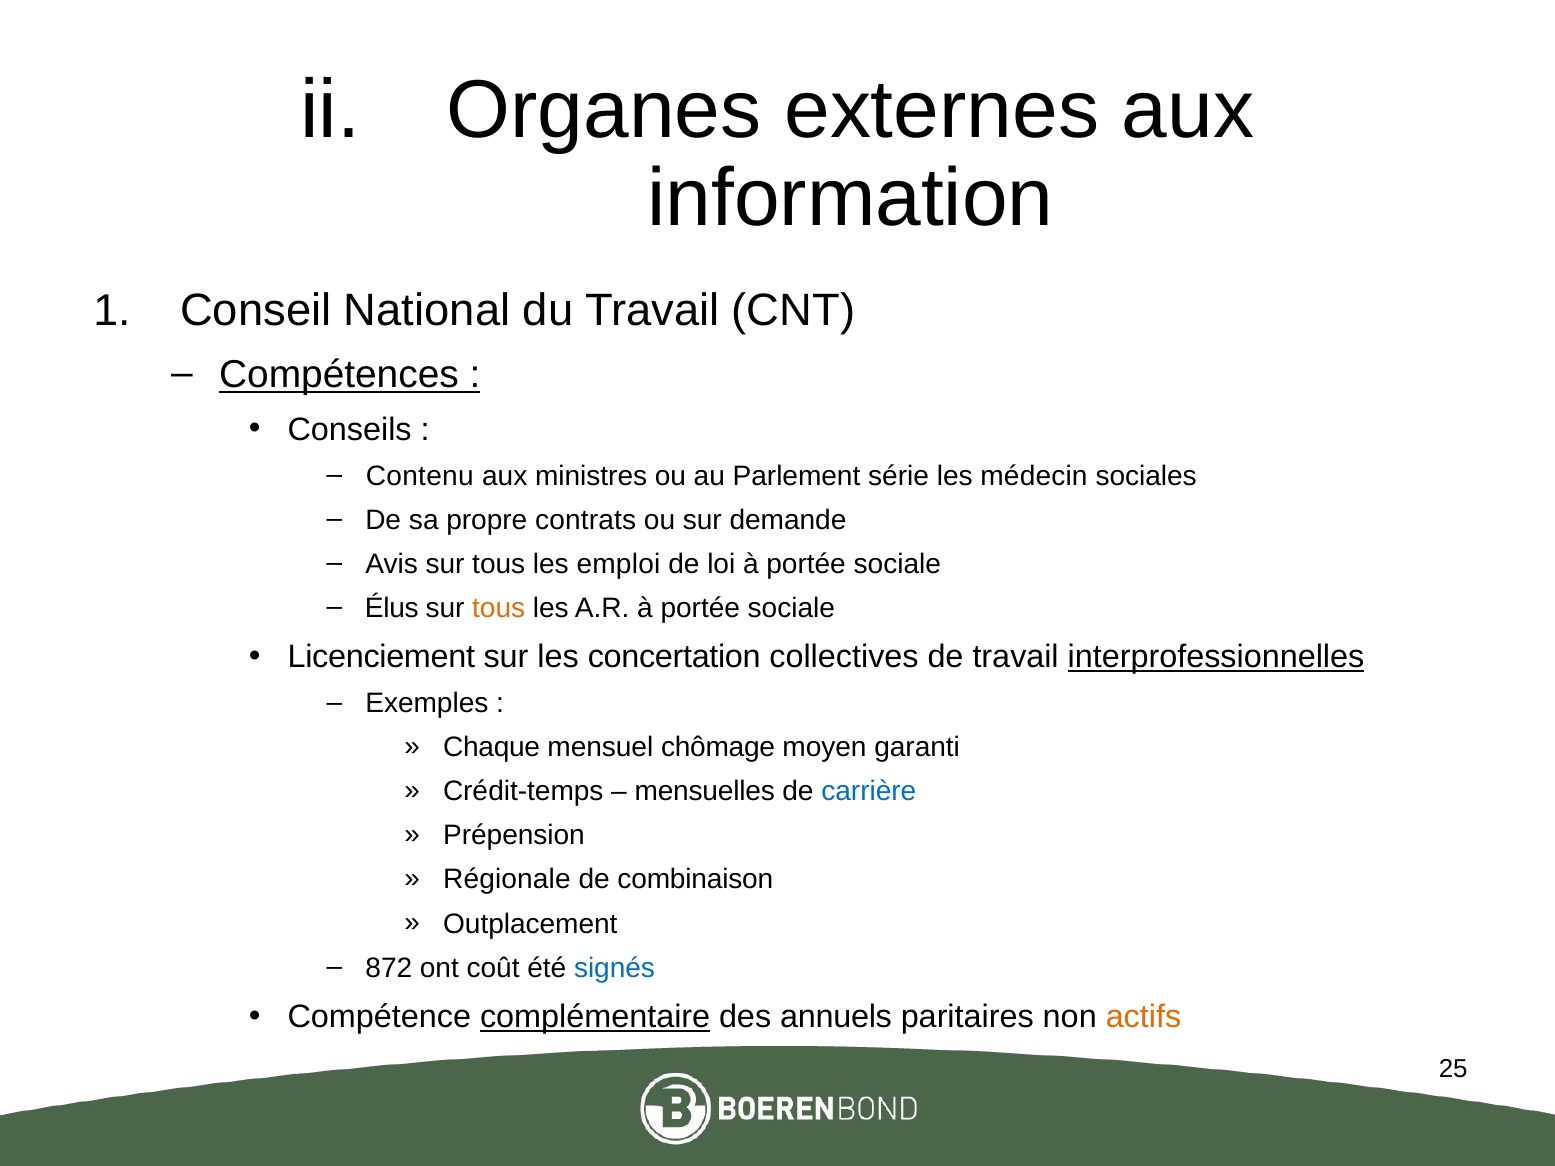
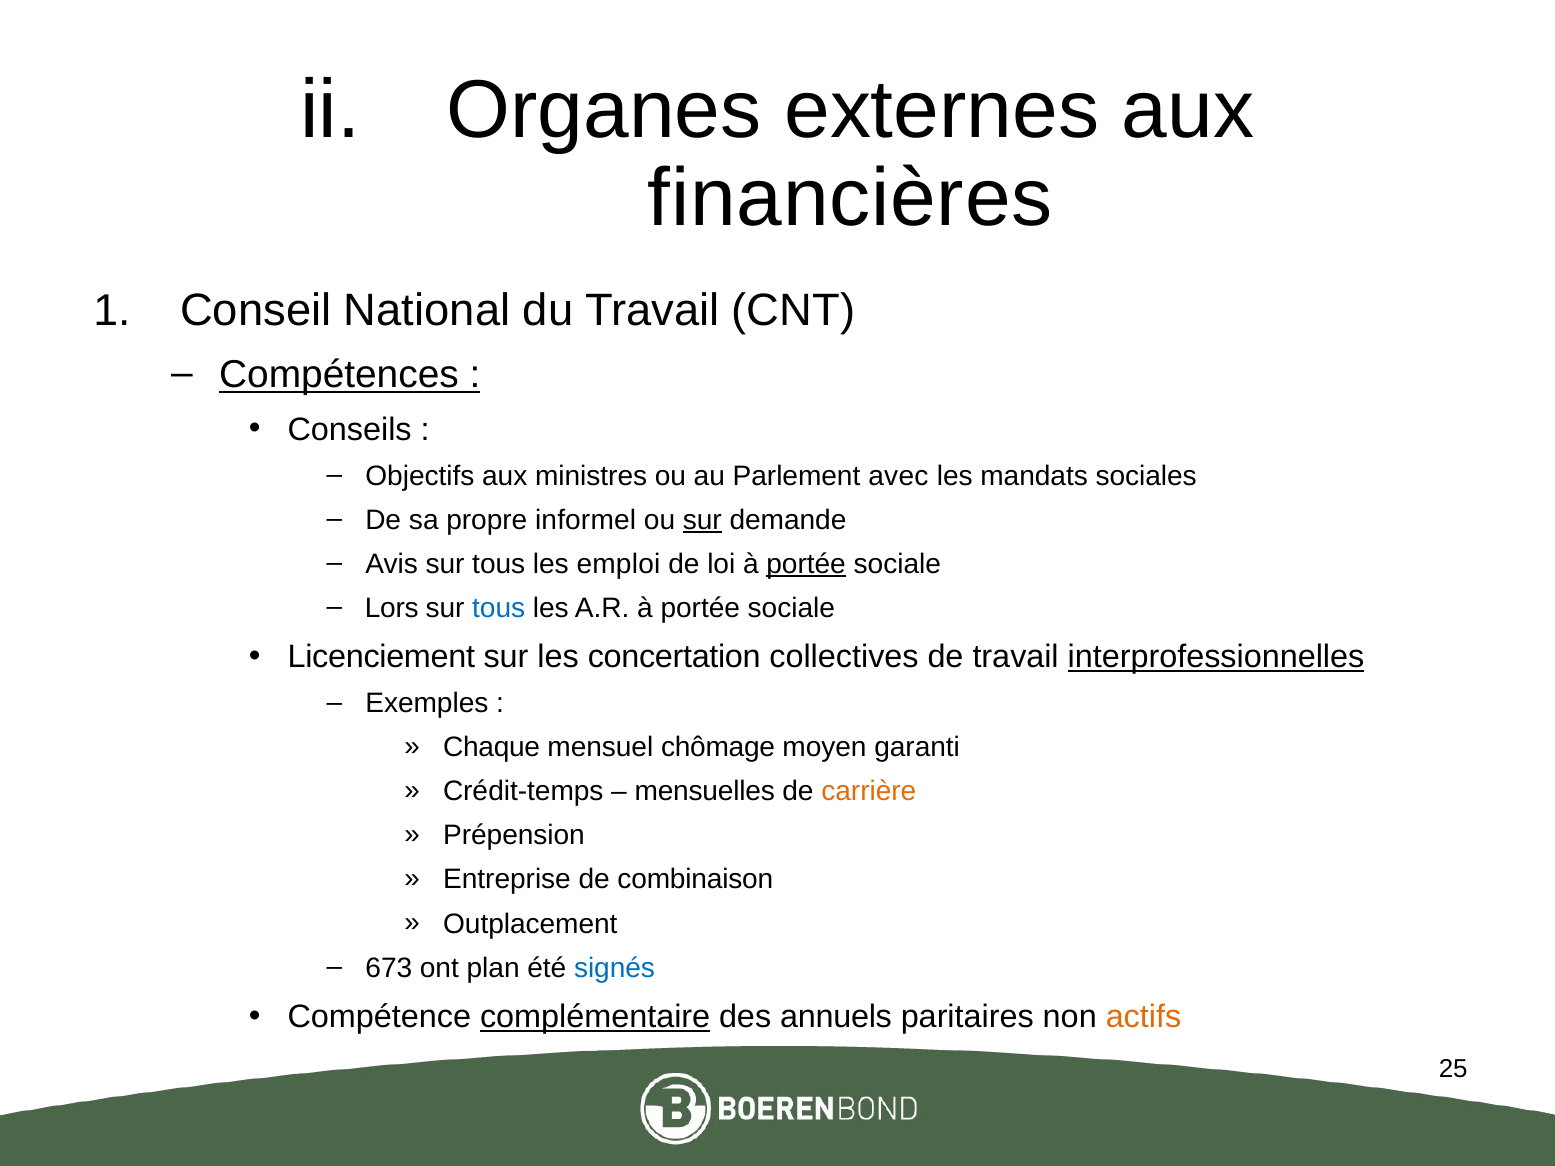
information: information -> financières (850, 199)
Contenu: Contenu -> Objectifs (420, 476)
série: série -> avec (898, 476)
médecin: médecin -> mandats (1034, 476)
contrats: contrats -> informel (586, 520)
sur underline: none -> present (702, 520)
portée underline: none -> present (806, 564)
Élus: Élus -> Lors (392, 608)
tous colour: orange -> blue (499, 608)
carrière colour: blue -> orange (869, 792)
Régionale: Régionale -> Entreprise (507, 880)
872: 872 -> 673 (389, 968)
coût: coût -> plan (493, 968)
